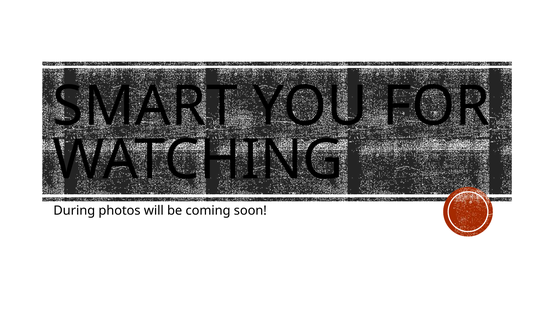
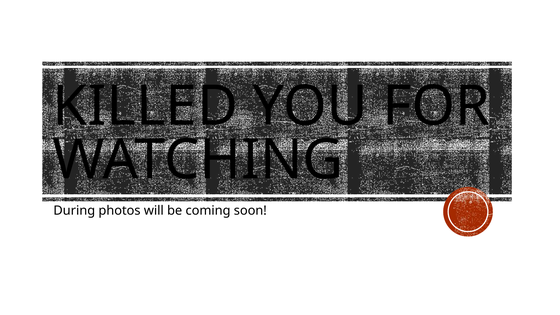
SMART: SMART -> KILLED (145, 106)
